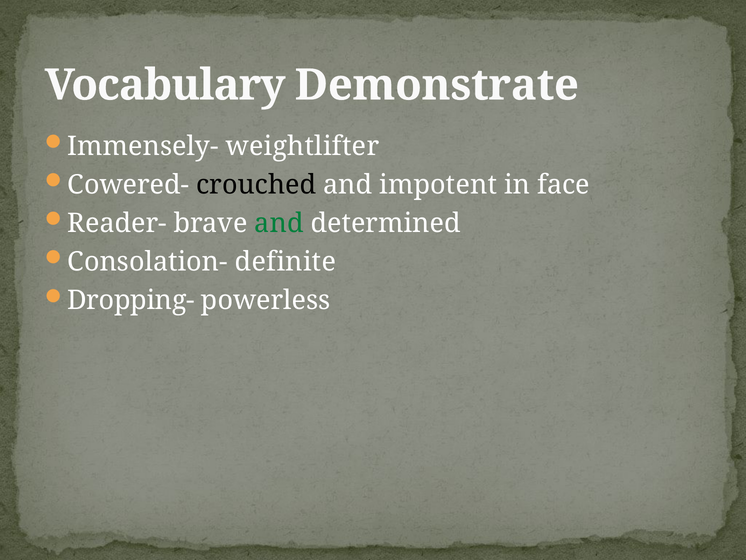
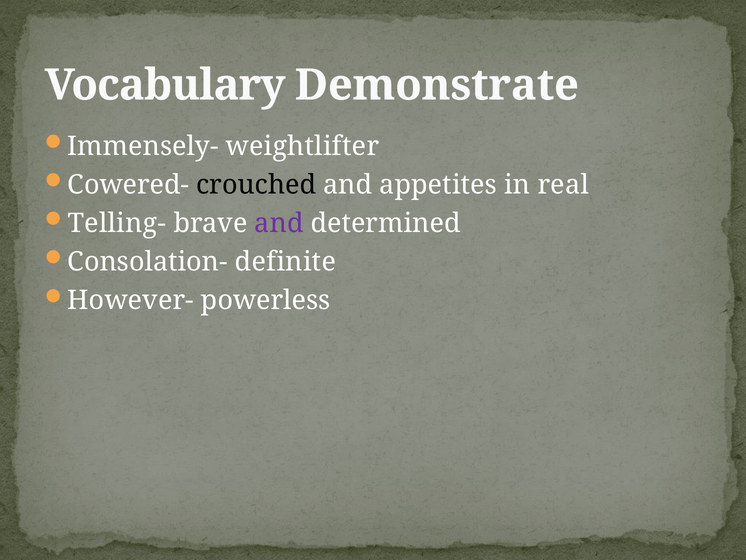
impotent: impotent -> appetites (438, 185)
face: face -> real (563, 185)
Reader-: Reader- -> Telling- (117, 223)
and colour: green -> purple (279, 223)
Dropping-: Dropping- -> However- (131, 300)
